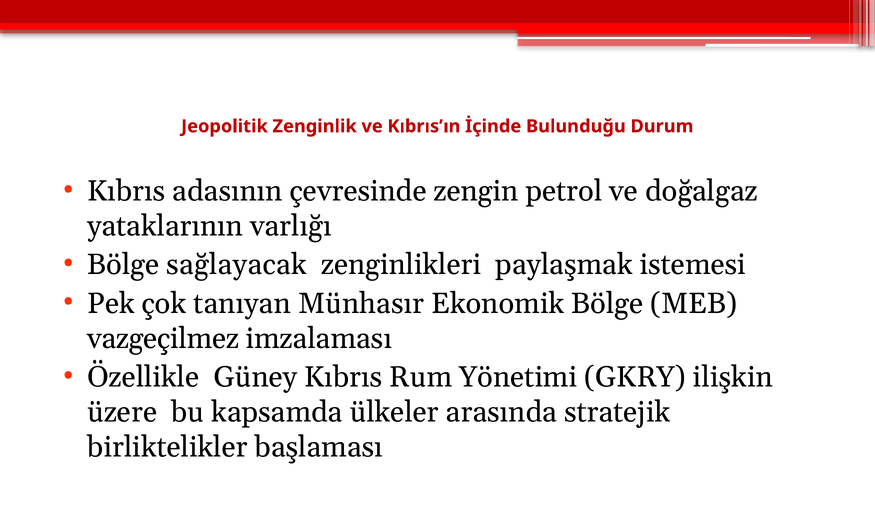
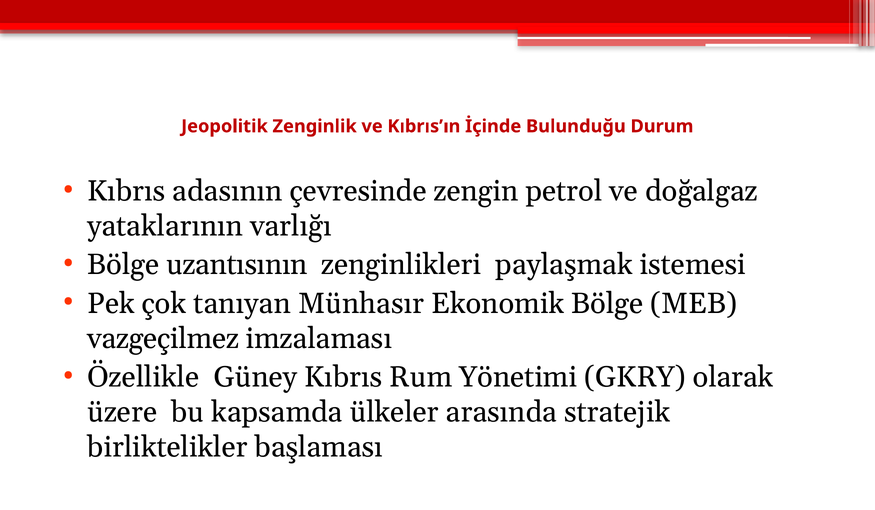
sağlayacak: sağlayacak -> uzantısının (237, 265)
ilişkin: ilişkin -> olarak (733, 377)
